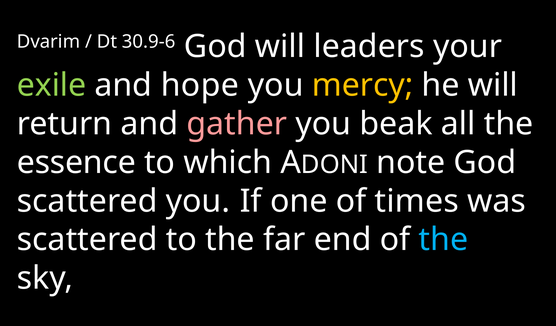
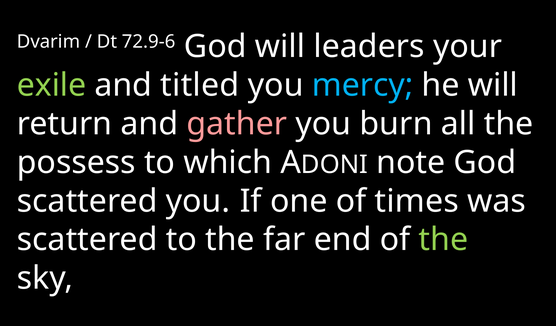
30.9-6: 30.9-6 -> 72.9-6 (149, 42)
hope: hope -> titled (200, 85)
mercy colour: yellow -> light blue (363, 85)
beak: beak -> burn (396, 124)
essence: essence -> possess (76, 162)
the colour: light blue -> light green (443, 239)
